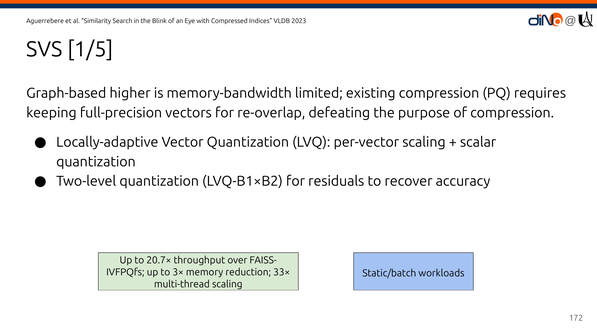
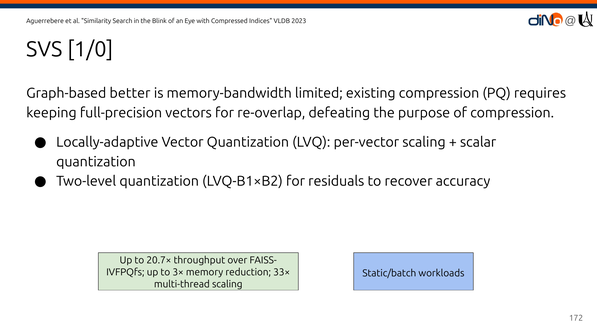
1/5: 1/5 -> 1/0 (90, 49)
higher: higher -> better (130, 93)
